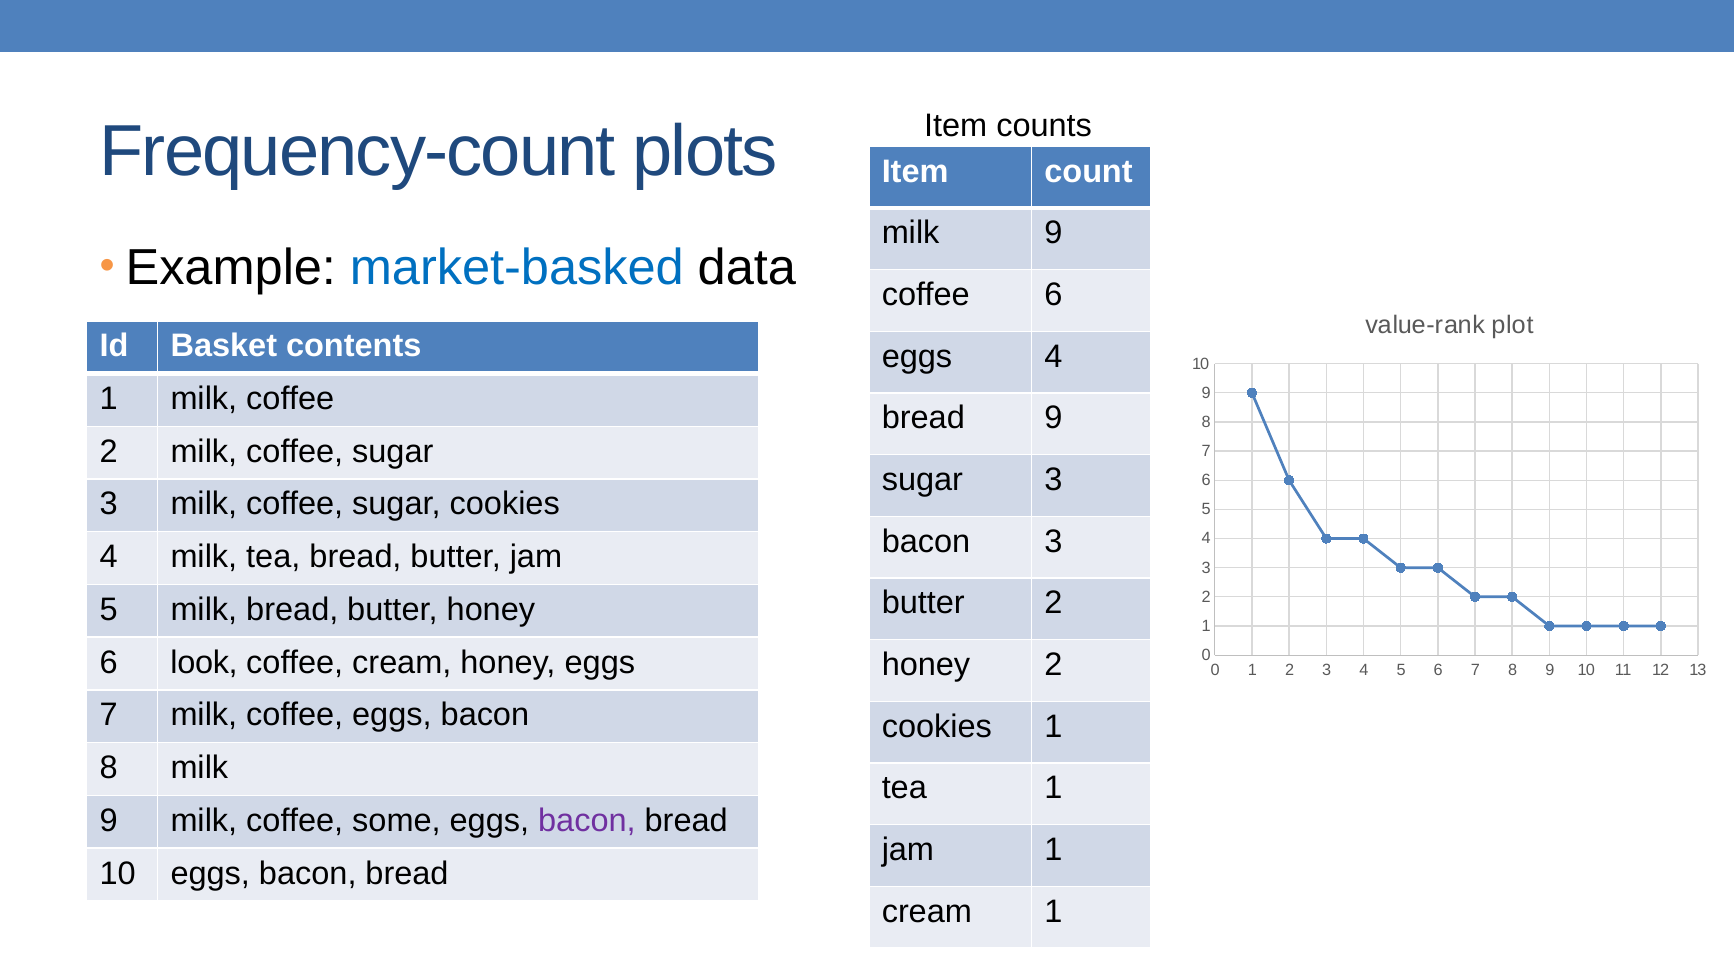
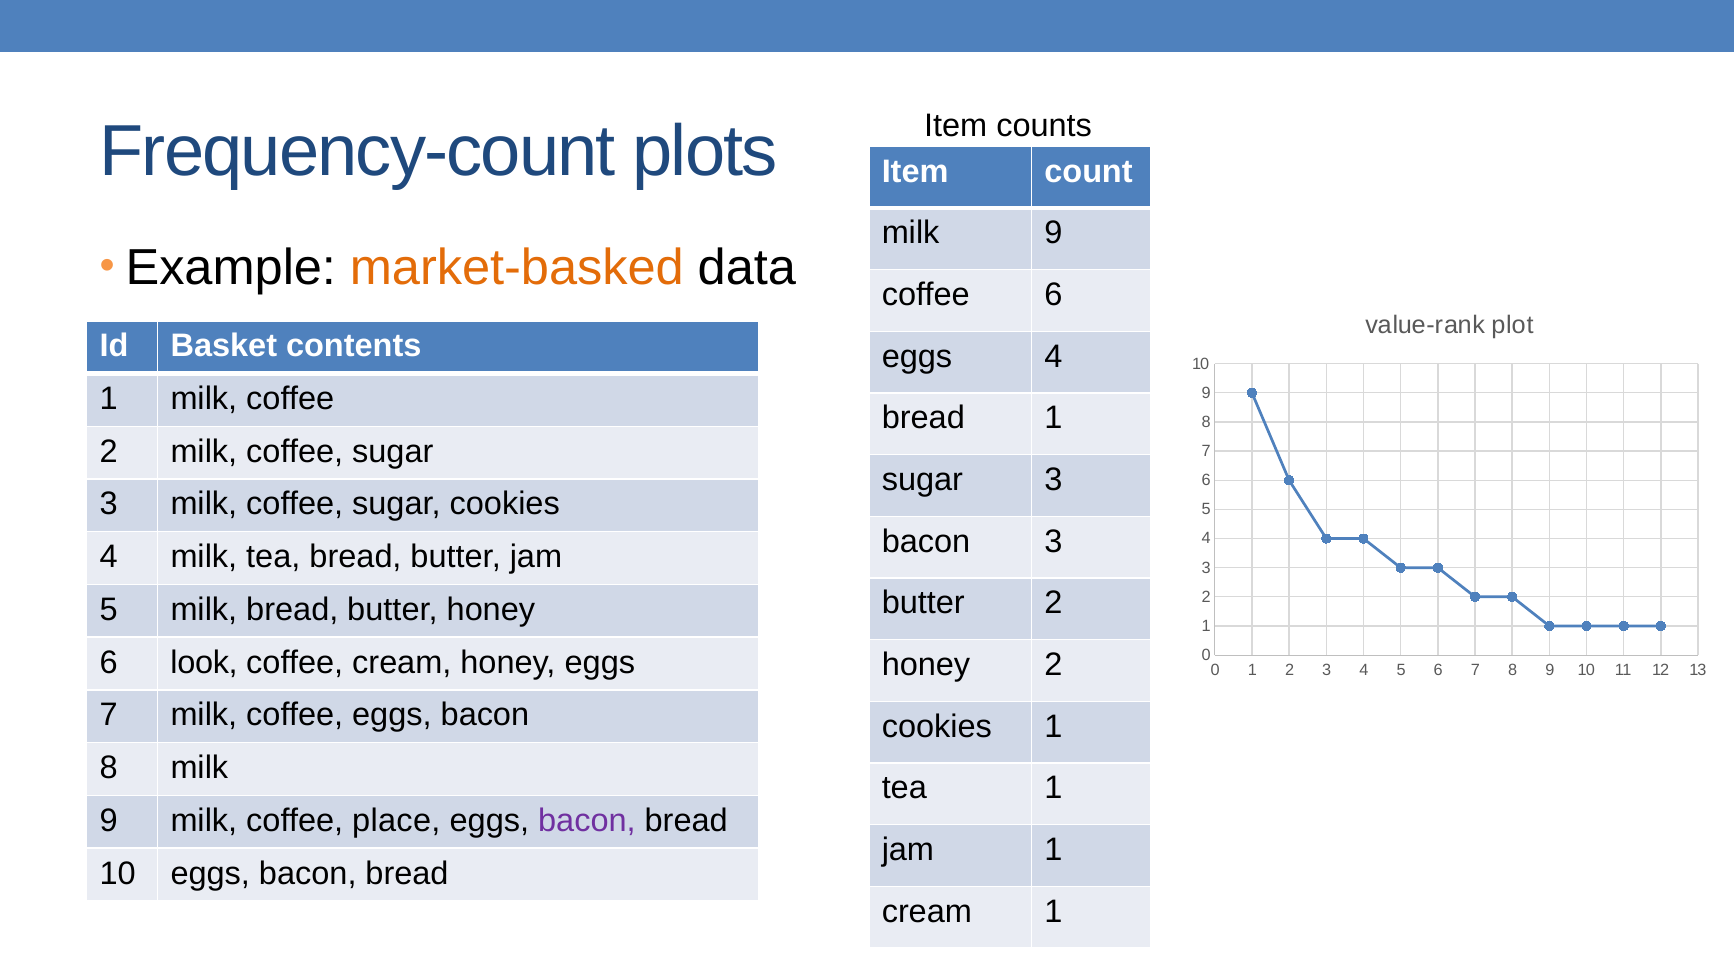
market-basked colour: blue -> orange (517, 268)
bread 9: 9 -> 1 (1053, 418)
some: some -> place (396, 821)
